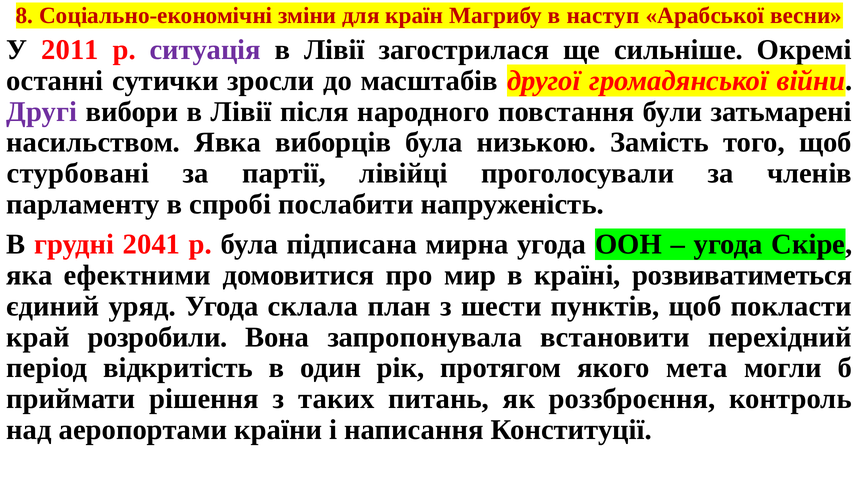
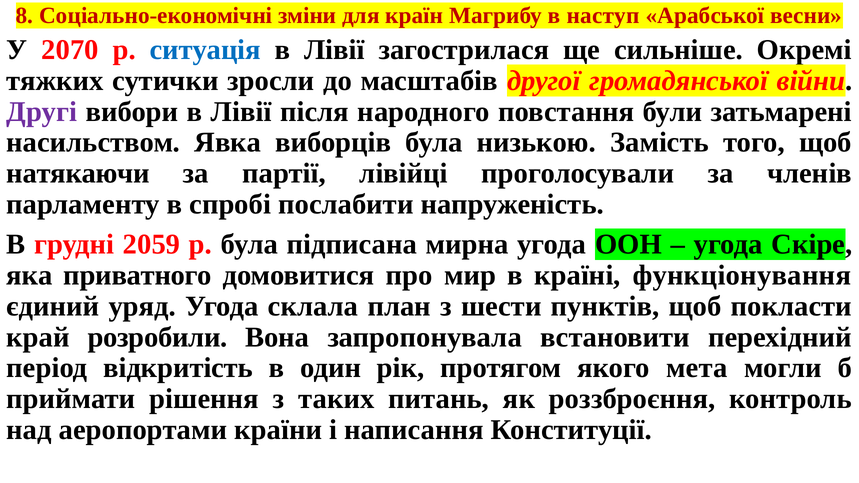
2011: 2011 -> 2070 (70, 50)
ситуація colour: purple -> blue (205, 50)
останні: останні -> тяжких (55, 81)
стурбовані: стурбовані -> натякаючи (78, 174)
2041: 2041 -> 2059 (152, 244)
ефектними: ефектними -> приватного (138, 275)
розвиватиметься: розвиватиметься -> функціонування (742, 275)
